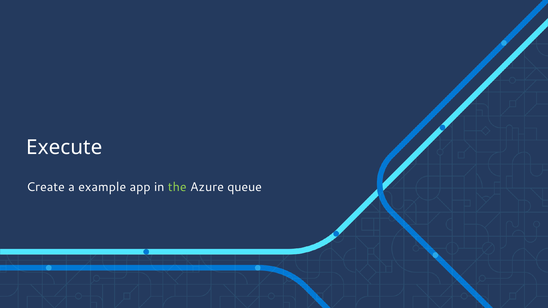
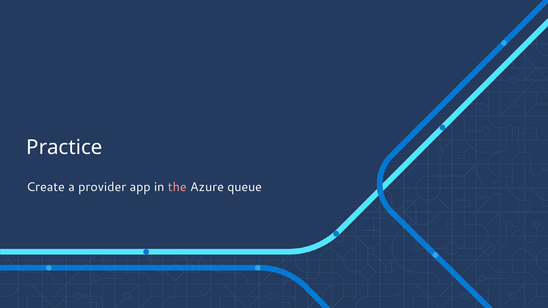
Execute: Execute -> Practice (64, 148)
example: example -> provider (102, 187)
the colour: light green -> pink (177, 187)
